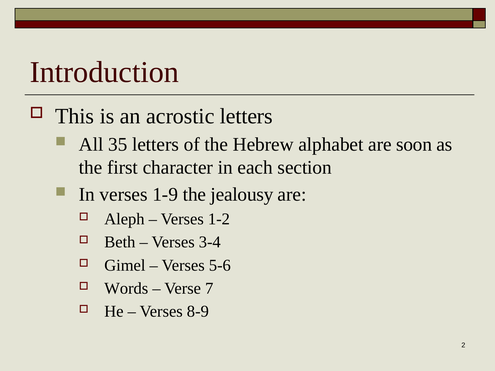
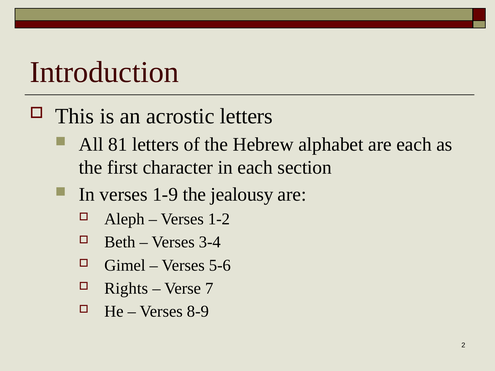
35: 35 -> 81 (118, 145)
are soon: soon -> each (414, 145)
Words: Words -> Rights (126, 289)
